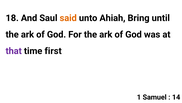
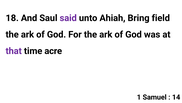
said colour: orange -> purple (68, 18)
until: until -> field (161, 18)
first: first -> acre (53, 51)
